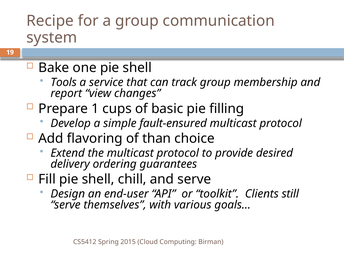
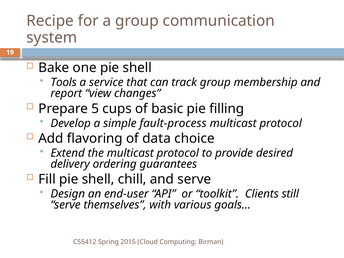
1: 1 -> 5 (95, 109)
fault-ensured: fault-ensured -> fault-process (173, 123)
than: than -> data (157, 138)
